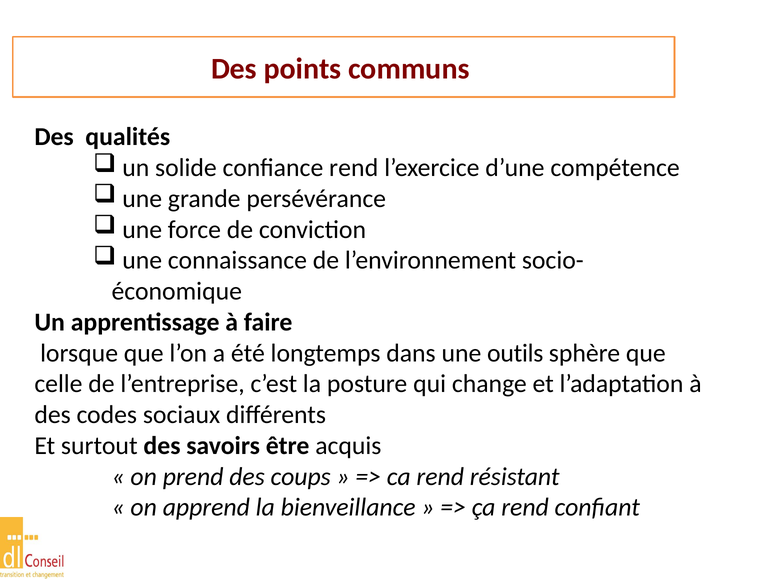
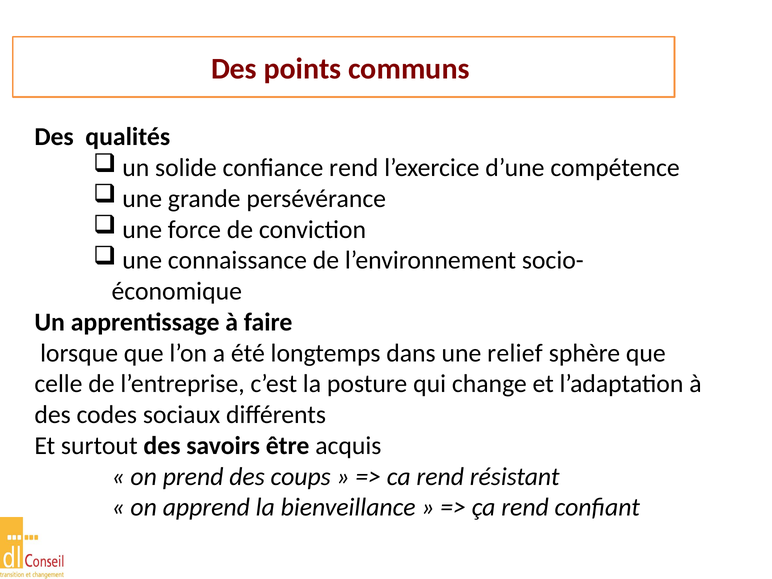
outils: outils -> relief (515, 353)
